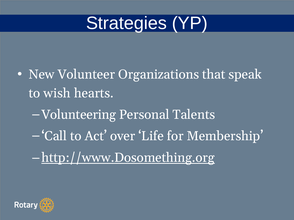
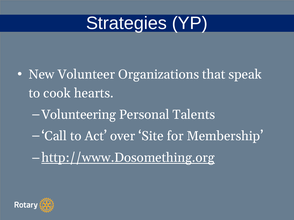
wish: wish -> cook (57, 93)
Life: Life -> Site (151, 136)
